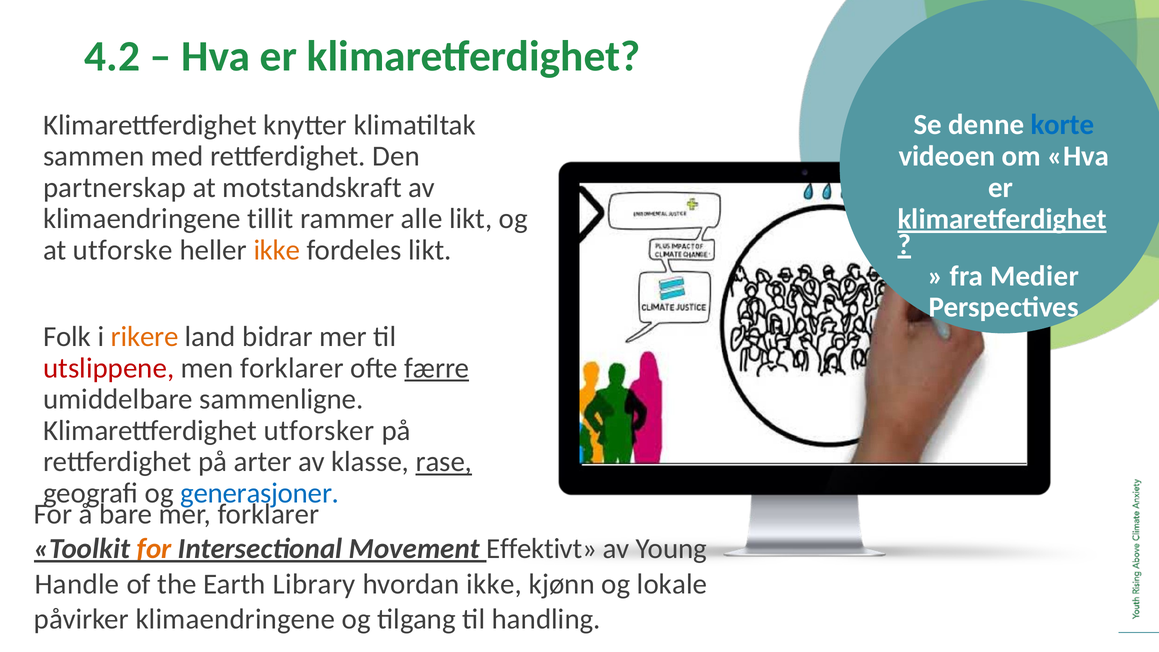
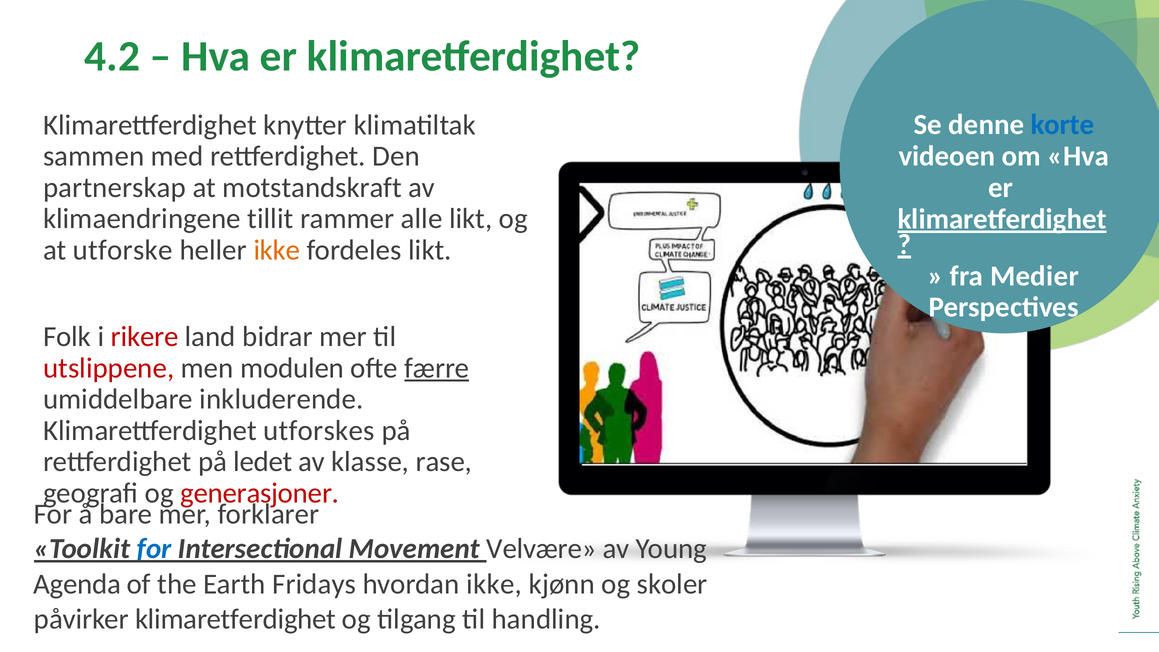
rikere colour: orange -> red (145, 337)
men forklarer: forklarer -> modulen (292, 368)
sammenligne: sammenligne -> inkluderende (281, 399)
utforsker: utforsker -> utforskes (319, 431)
arter: arter -> ledet (263, 462)
rase underline: present -> none (444, 462)
generasjoner colour: blue -> red (260, 493)
for colour: orange -> blue (154, 549)
Effektivt: Effektivt -> Velvære (542, 549)
Handle: Handle -> Agenda (77, 584)
Library: Library -> Fridays (314, 584)
lokale: lokale -> skoler (672, 584)
påvirker klimaendringene: klimaendringene -> klimaretferdighet (236, 619)
